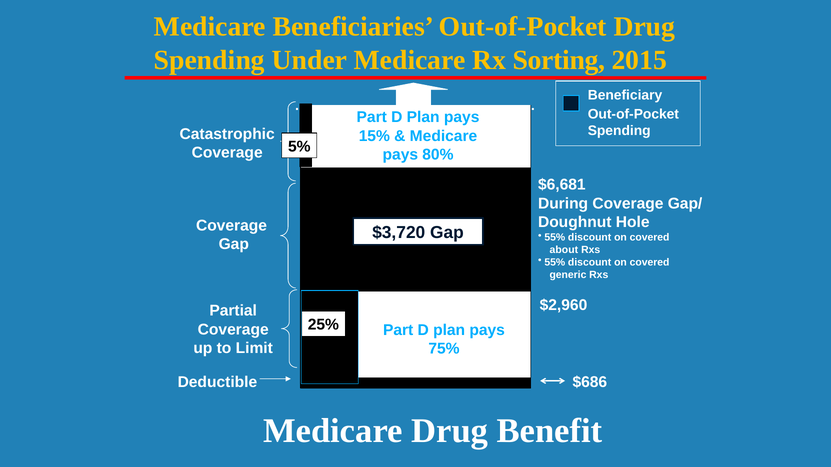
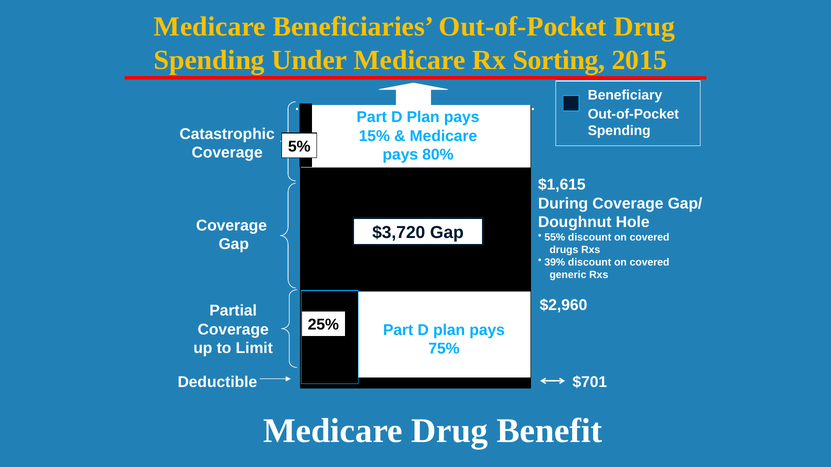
$6,681: $6,681 -> $1,615 (562, 185)
about: about -> drugs (564, 250)
55%: 55% -> 39% (555, 262)
$686: $686 -> $701 (590, 382)
